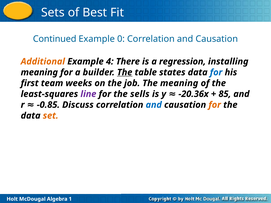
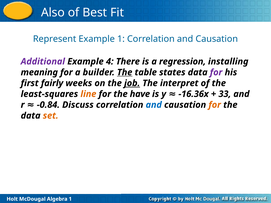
Sets: Sets -> Also (53, 12)
Continued: Continued -> Represent (55, 39)
Example 0: 0 -> 1 (121, 39)
Additional colour: orange -> purple (43, 62)
for colour: blue -> purple (216, 72)
team: team -> fairly (52, 83)
job underline: none -> present (132, 83)
The meaning: meaning -> interpret (179, 83)
line colour: purple -> orange (88, 94)
sells: sells -> have (140, 94)
-20.36x: -20.36x -> -16.36x (194, 94)
85: 85 -> 33 (225, 94)
-0.85: -0.85 -> -0.84 (48, 105)
